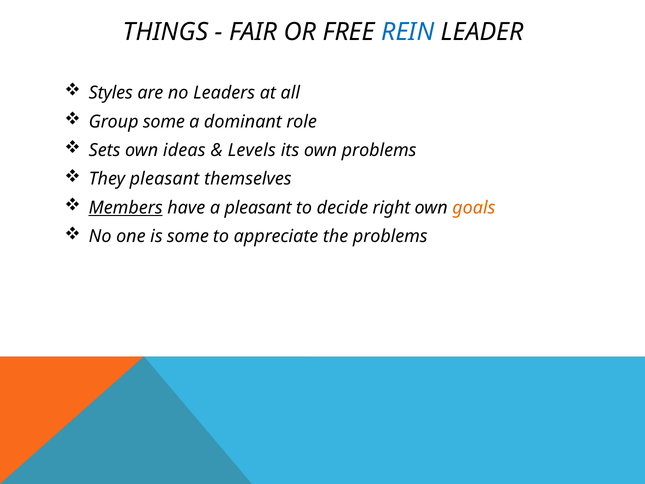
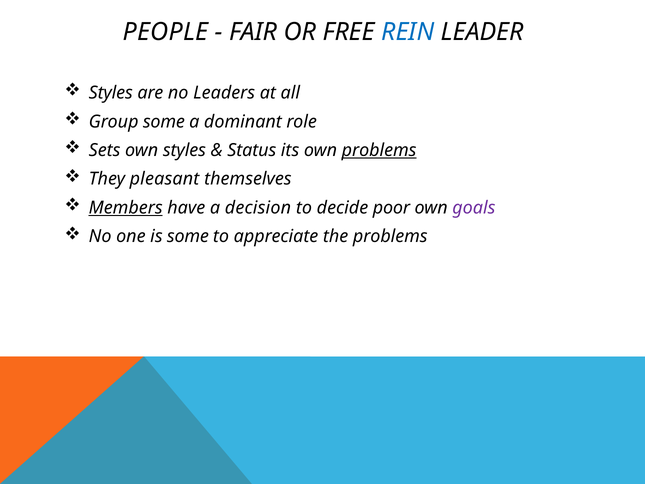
THINGS: THINGS -> PEOPLE (166, 32)
own ideas: ideas -> styles (184, 150)
Levels: Levels -> Status (252, 150)
problems underline: none -> present (379, 150)
a pleasant: pleasant -> decision (258, 208)
right: right -> poor (391, 208)
goals colour: orange -> purple (474, 208)
